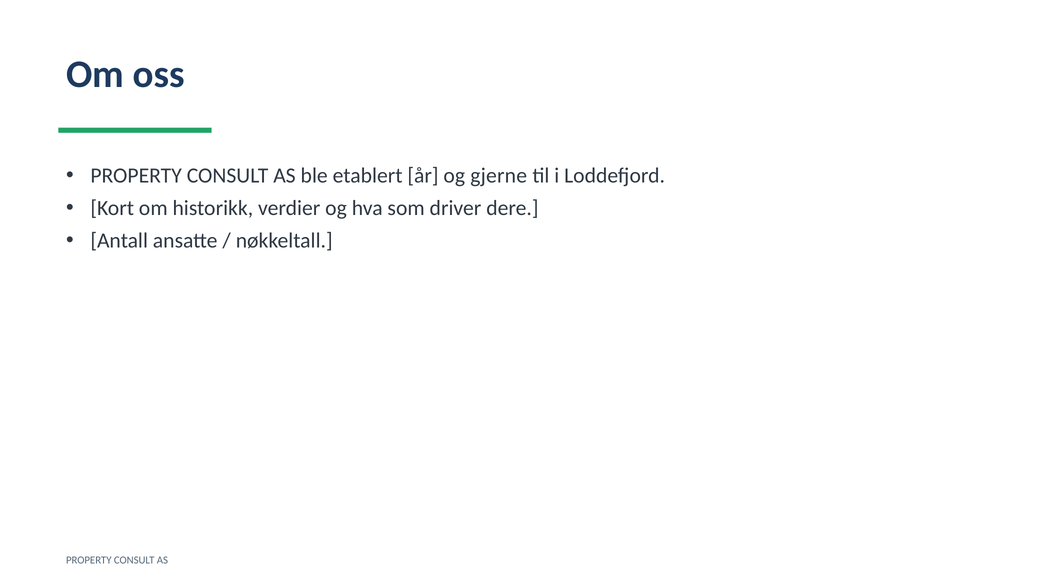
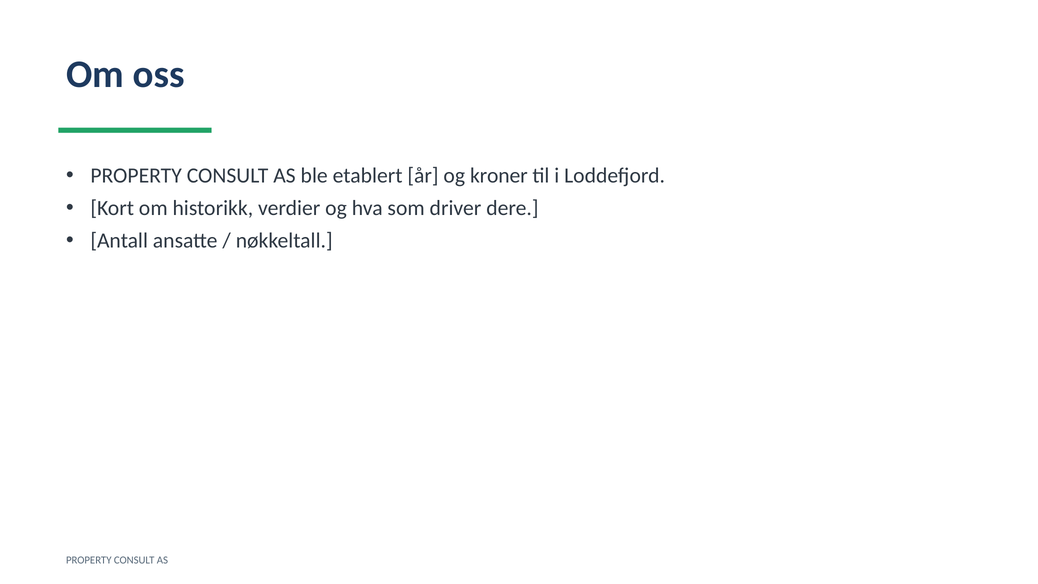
gjerne: gjerne -> kroner (499, 176)
